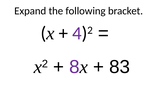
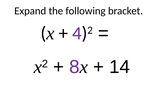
83: 83 -> 14 (120, 67)
